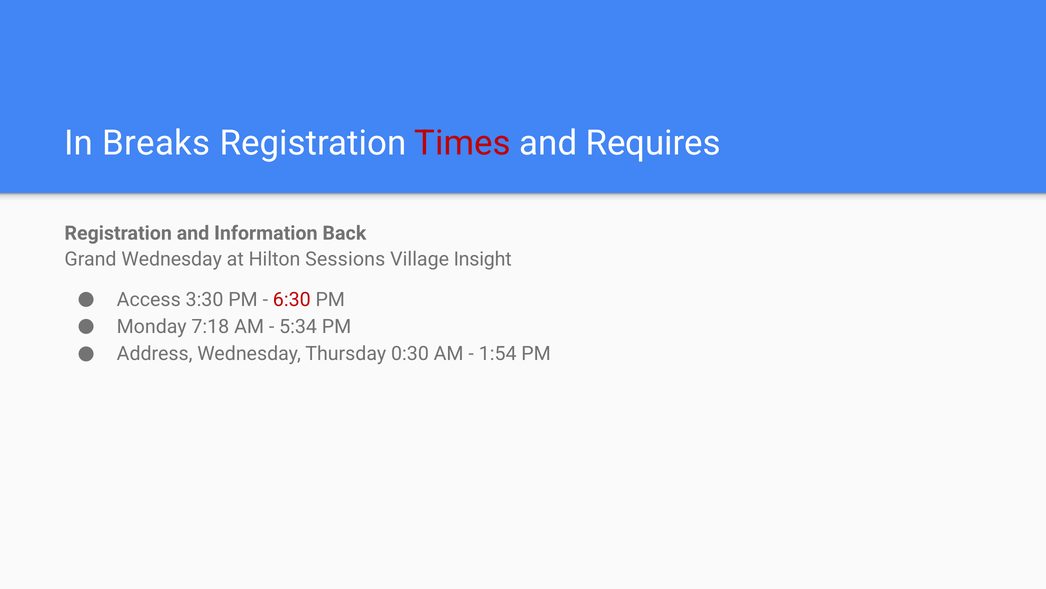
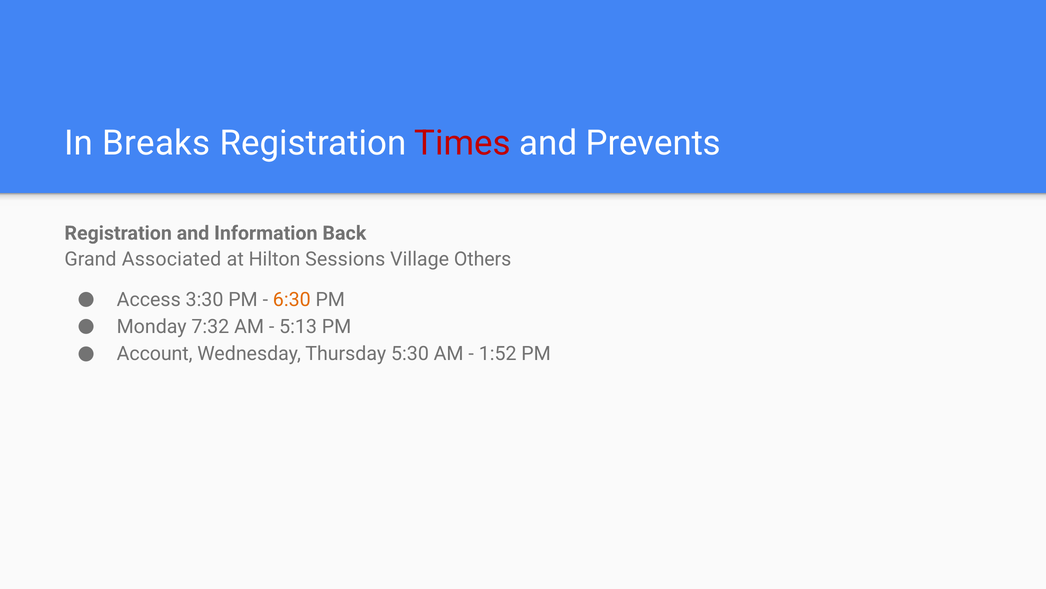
Requires: Requires -> Prevents (653, 143)
Grand Wednesday: Wednesday -> Associated (172, 259)
Insight: Insight -> Others (483, 259)
6:30 colour: red -> orange (292, 299)
7:18: 7:18 -> 7:32 (210, 326)
5:34: 5:34 -> 5:13 (298, 326)
Address: Address -> Account (155, 353)
0:30: 0:30 -> 5:30 (410, 353)
1:54: 1:54 -> 1:52 (498, 353)
